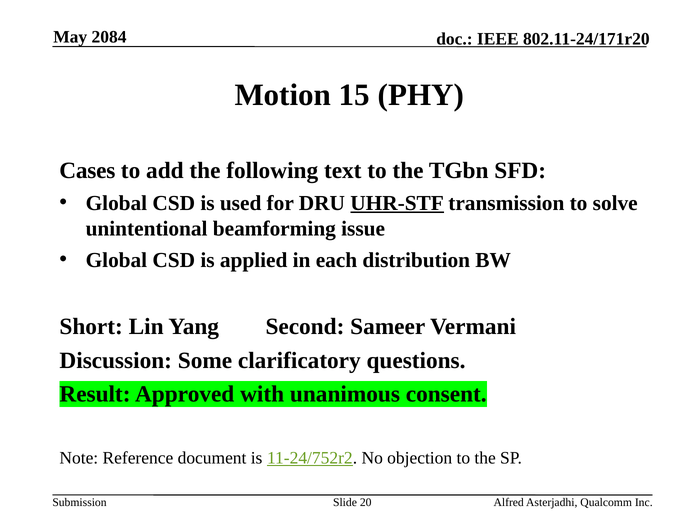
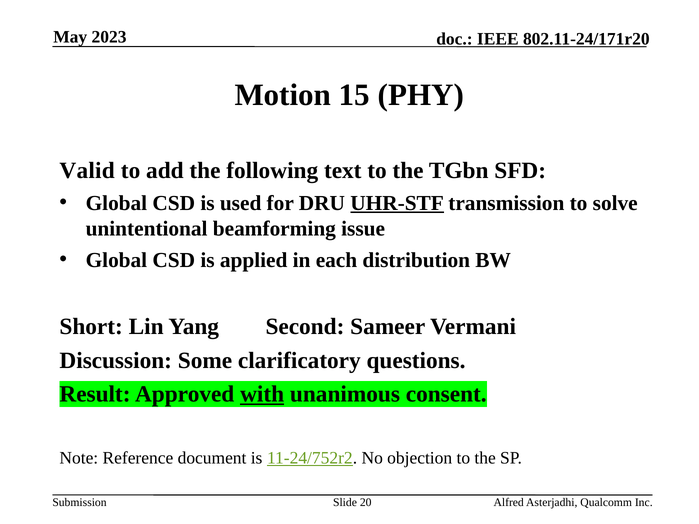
2084: 2084 -> 2023 (109, 37)
Cases: Cases -> Valid (87, 171)
with underline: none -> present (262, 394)
